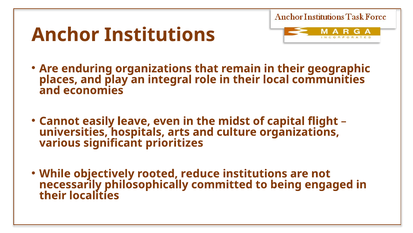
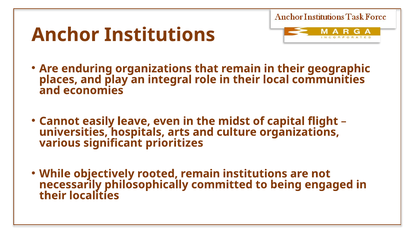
rooted reduce: reduce -> remain (200, 173)
